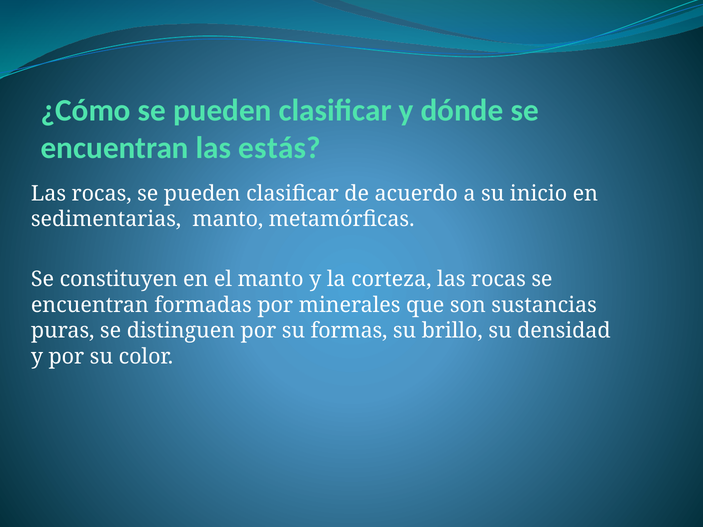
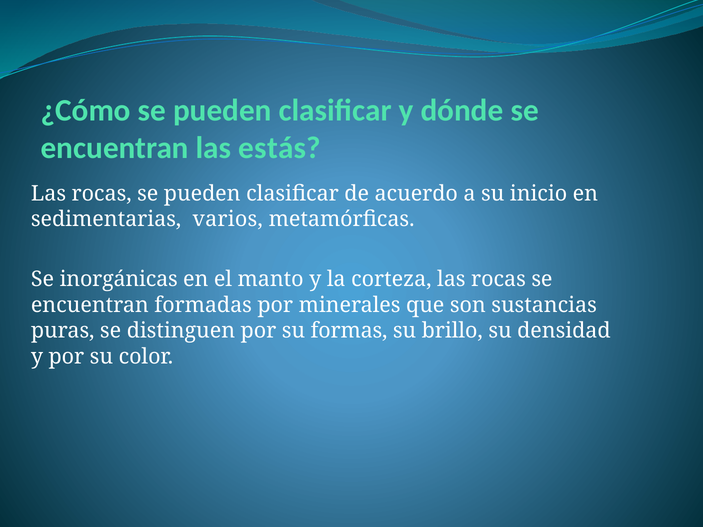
sedimentarias manto: manto -> varios (228, 219)
constituyen: constituyen -> inorgánicas (119, 279)
